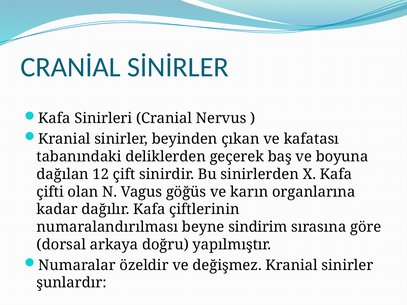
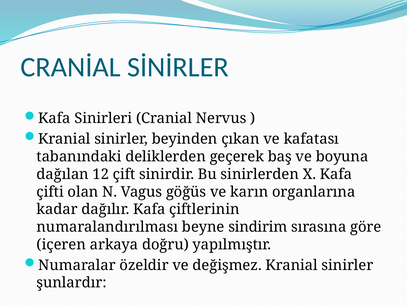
dorsal: dorsal -> içeren (61, 245)
